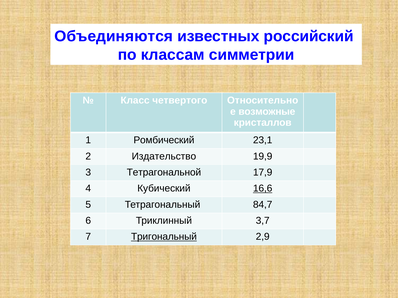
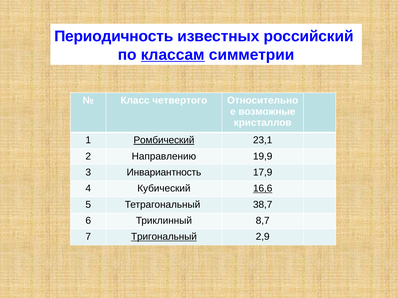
Объединяются: Объединяются -> Периодичность (114, 36)
классам underline: none -> present (173, 55)
Ромбический underline: none -> present (164, 140)
Издательство: Издательство -> Направлению (164, 156)
Тетрагональной: Тетрагональной -> Инвариантность (164, 173)
84,7: 84,7 -> 38,7 (263, 205)
3,7: 3,7 -> 8,7 (263, 221)
